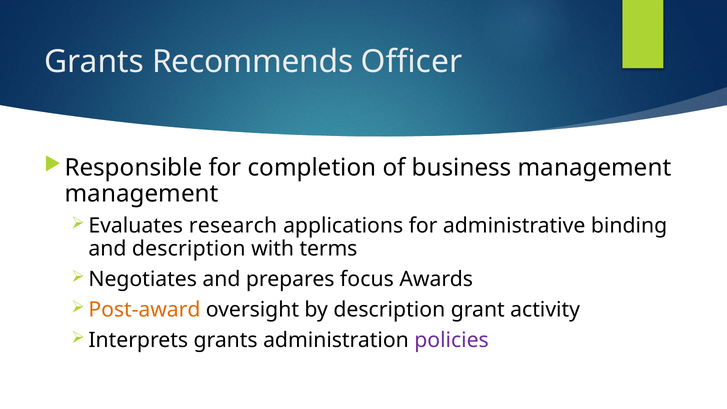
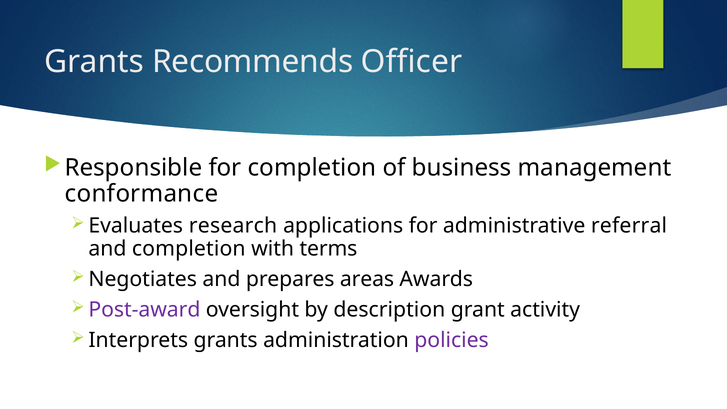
management: management -> conformance (142, 194)
binding: binding -> referral (629, 226)
and description: description -> completion (189, 249)
focus: focus -> areas (367, 279)
Post-award colour: orange -> purple (144, 310)
